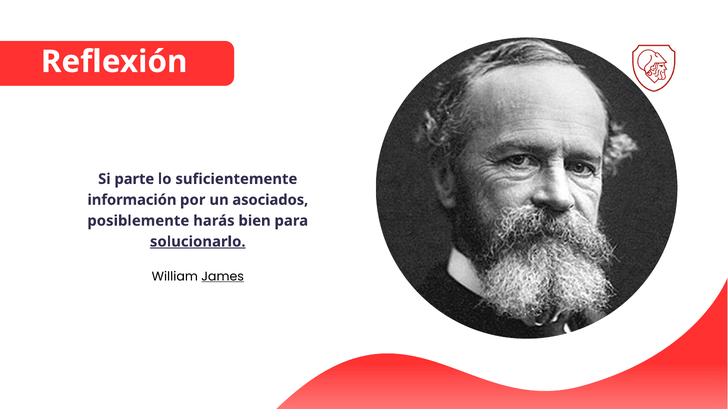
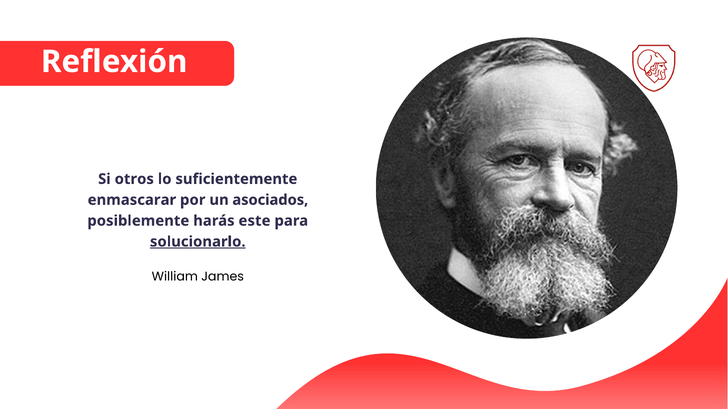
parte: parte -> otros (134, 179)
información: información -> enmascarar (132, 200)
bien: bien -> este (254, 221)
James underline: present -> none (223, 277)
